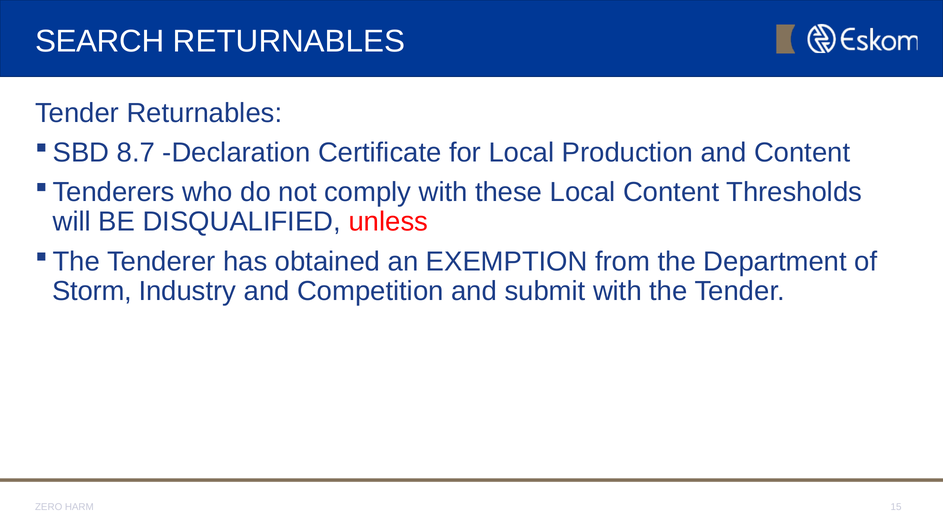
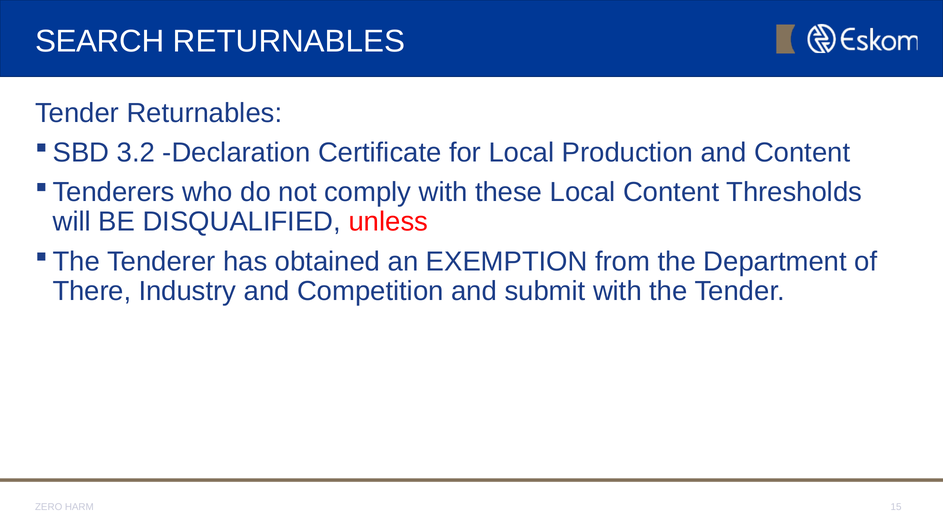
8.7: 8.7 -> 3.2 (136, 152)
Storm: Storm -> There (92, 291)
